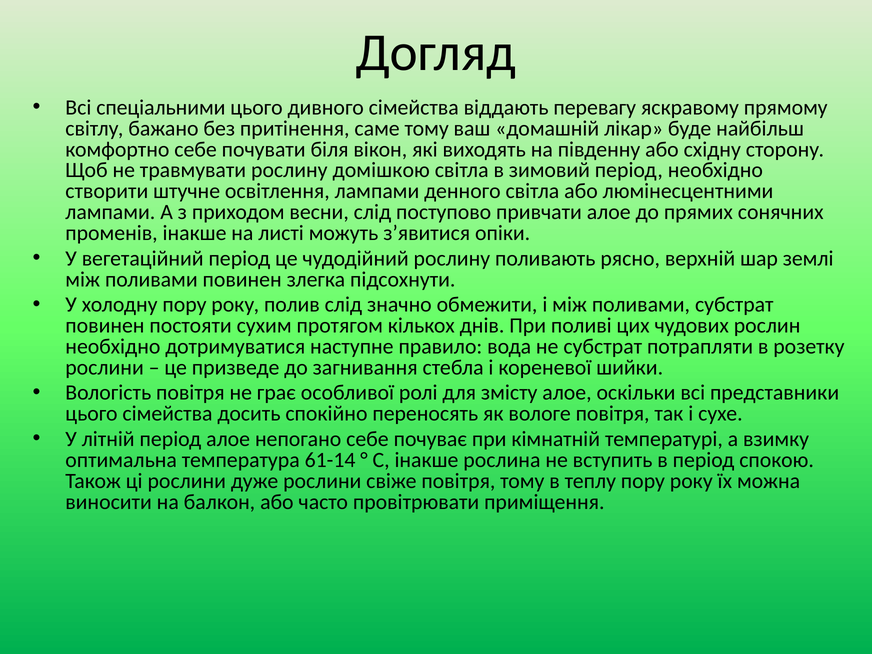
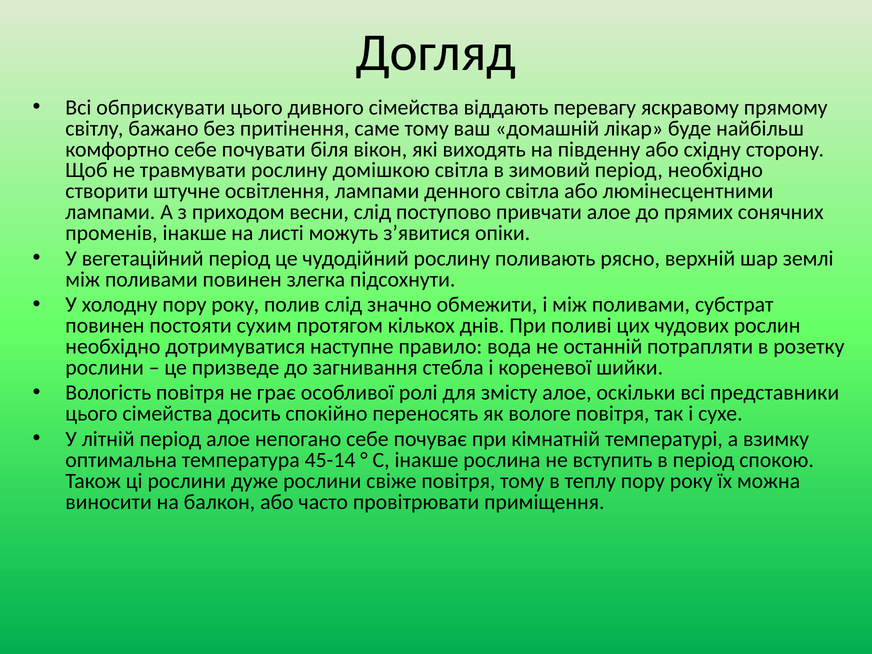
спеціальними: спеціальними -> обприскувати (161, 107)
не субстрат: субстрат -> останній (603, 347)
61-14: 61-14 -> 45-14 (330, 460)
